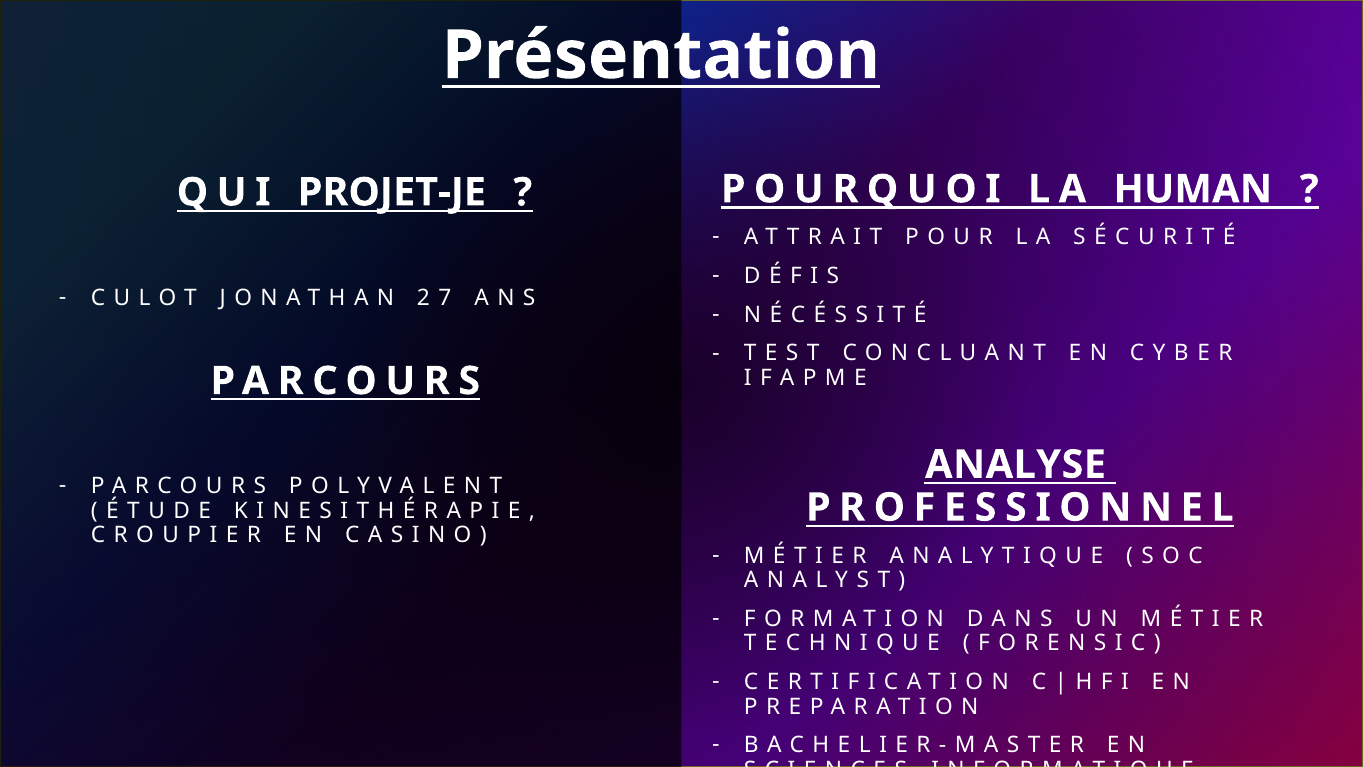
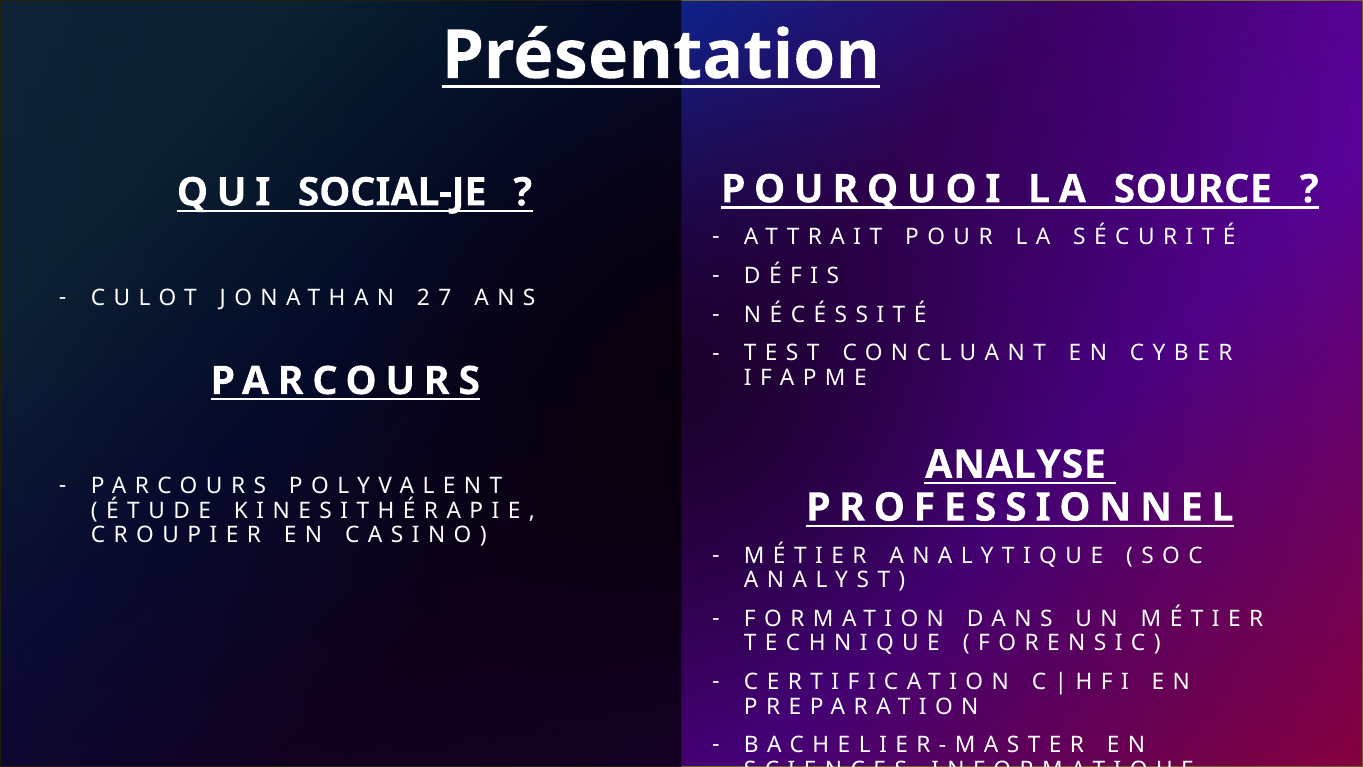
HUMAN: HUMAN -> SOURCE (1193, 189)
PROJET-JE: PROJET-JE -> SOCIAL-JE (392, 192)
